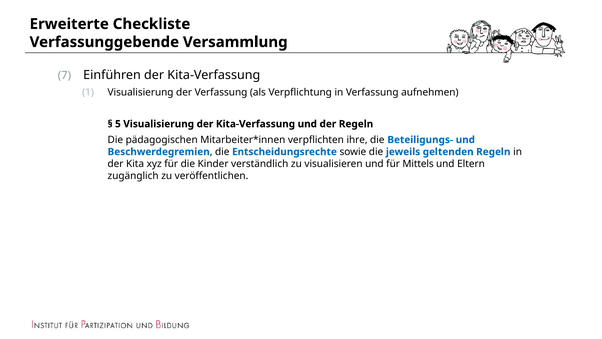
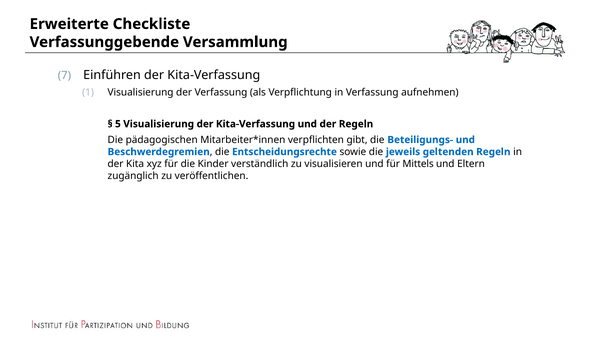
ihre: ihre -> gibt (357, 140)
